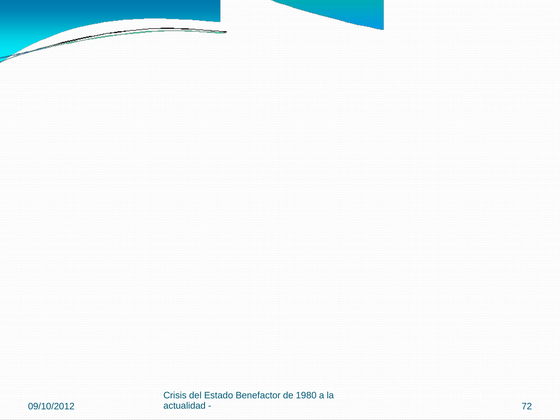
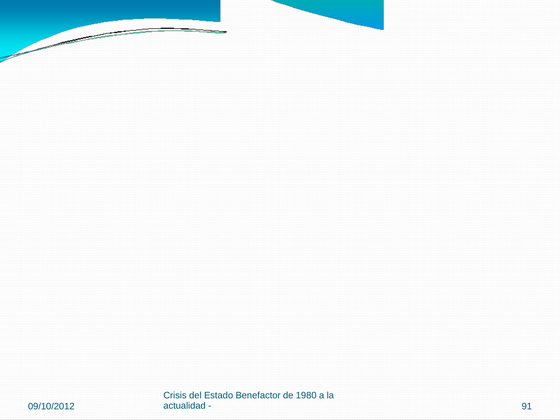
72: 72 -> 91 (527, 407)
